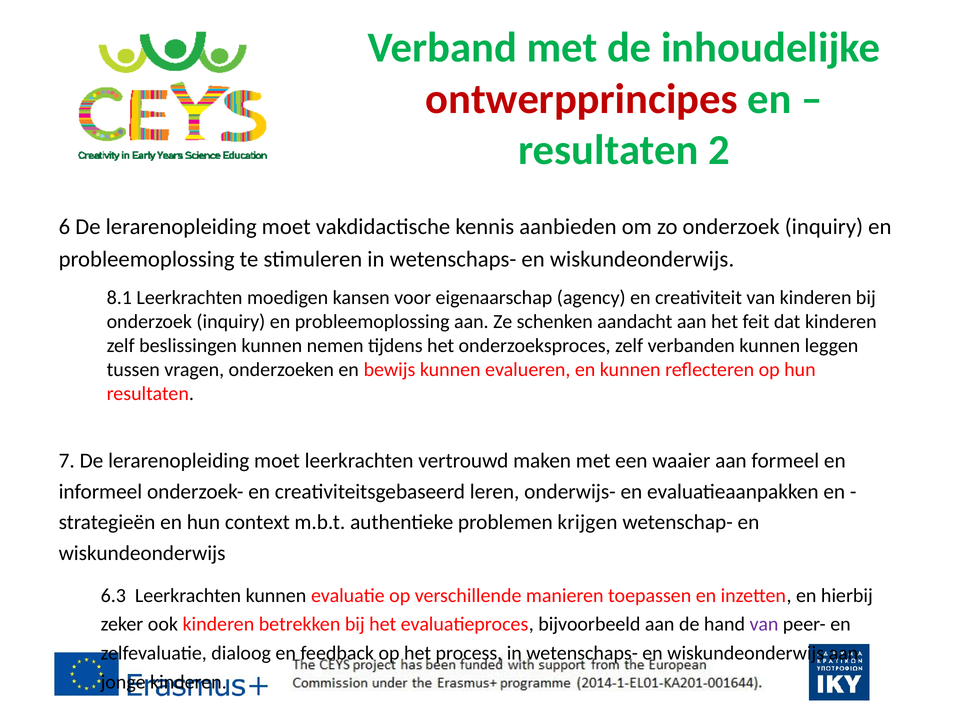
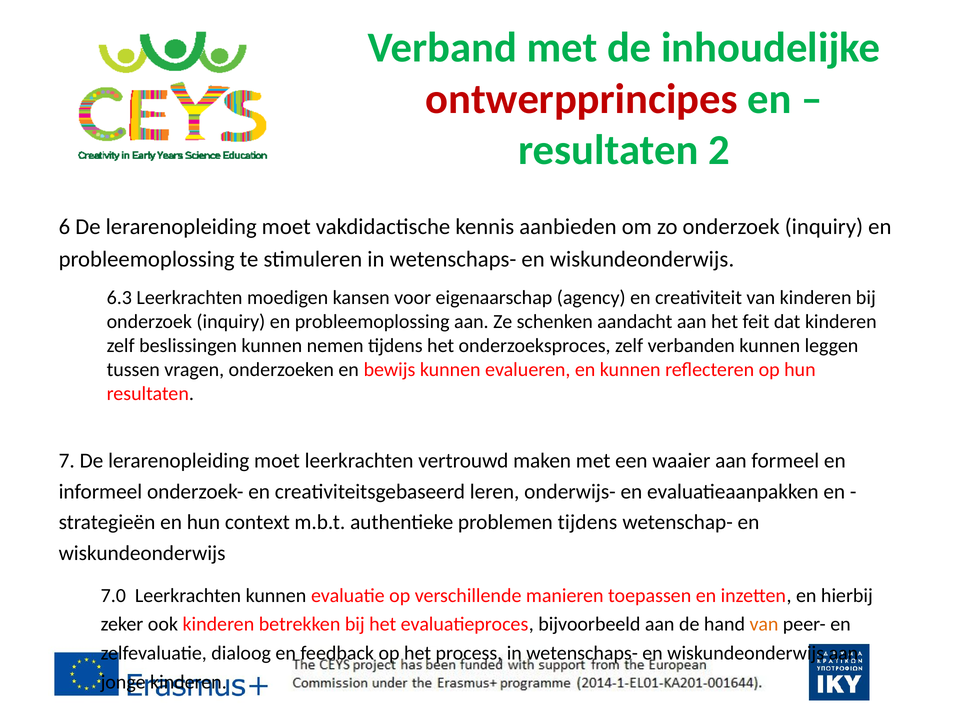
8.1: 8.1 -> 6.3 (119, 298)
problemen krijgen: krijgen -> tijdens (587, 522)
6.3: 6.3 -> 7.0 (113, 596)
van colour: purple -> orange (764, 624)
